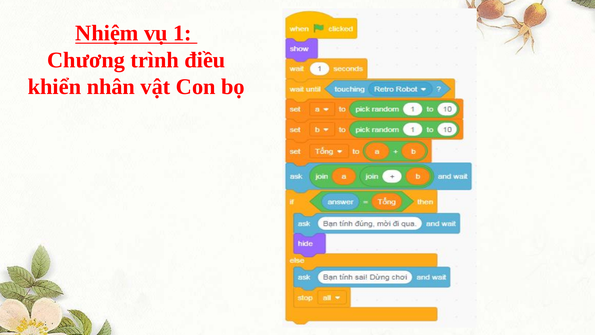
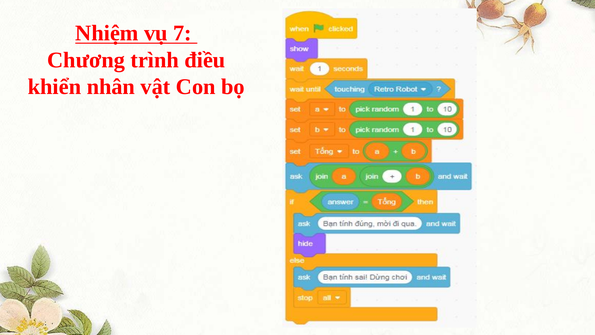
1: 1 -> 7 (182, 33)
